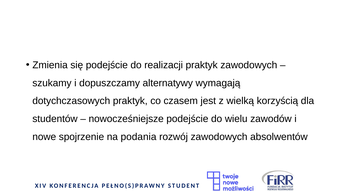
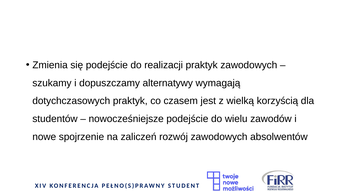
podania: podania -> zaliczeń (139, 137)
